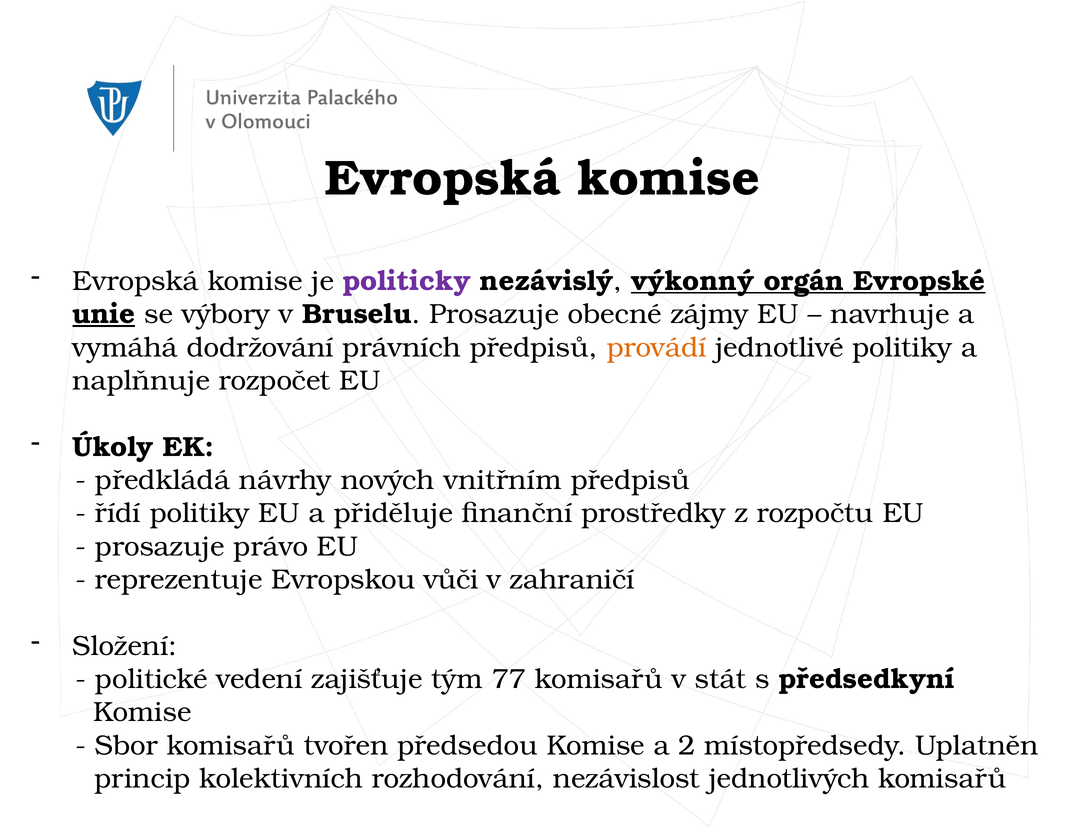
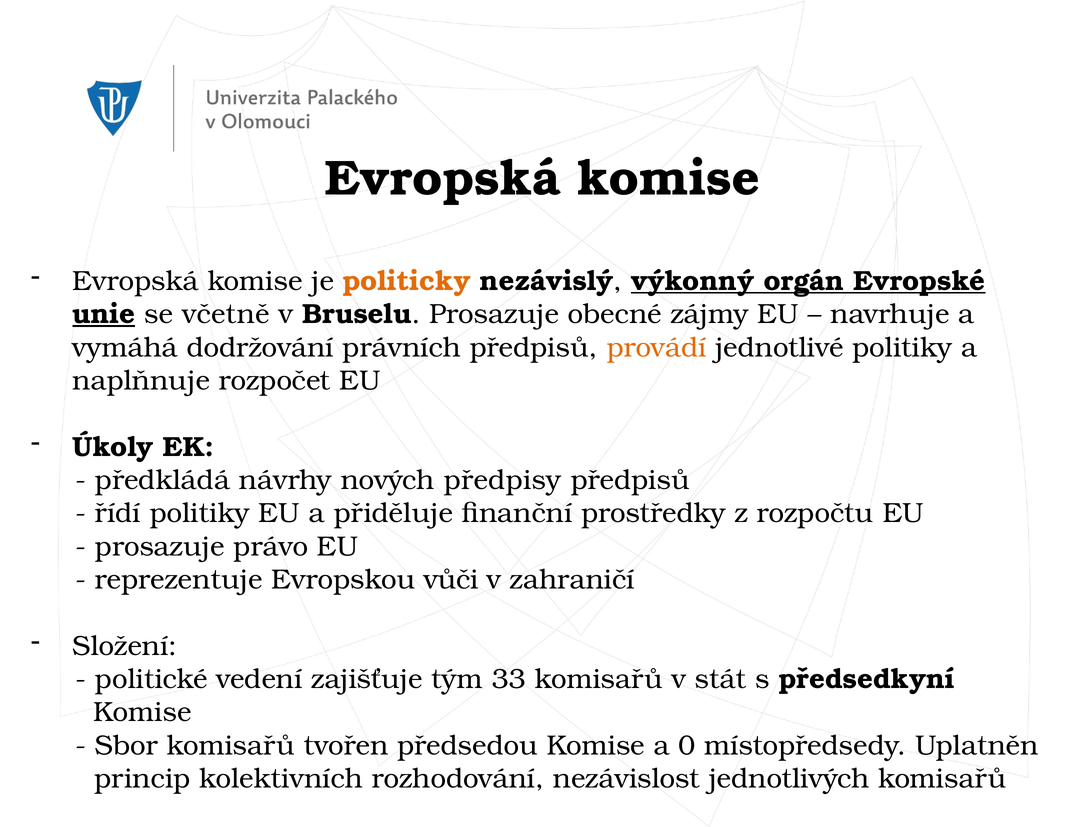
politicky colour: purple -> orange (407, 281)
výbory: výbory -> včetně (226, 314)
vnitřním: vnitřním -> předpisy (503, 480)
77: 77 -> 33 (509, 679)
2: 2 -> 0 (687, 745)
